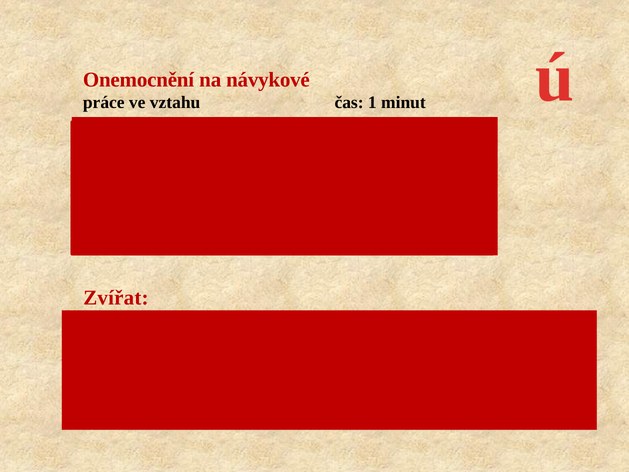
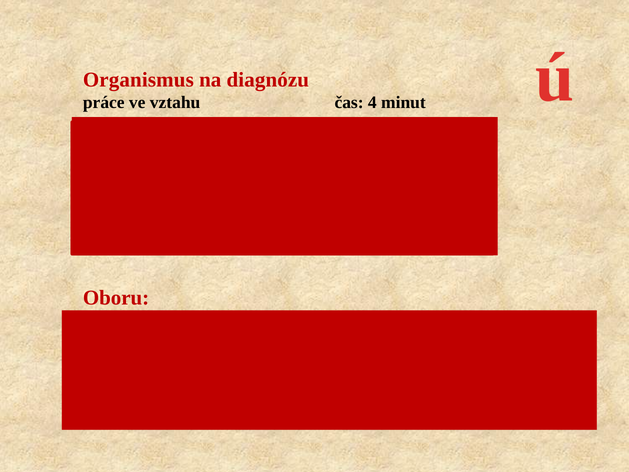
Onemocnění: Onemocnění -> Organismus (138, 80)
návykové: návykové -> diagnózu (268, 80)
čas 1: 1 -> 4 (372, 102)
Zvířat: Zvířat -> Oboru (116, 298)
